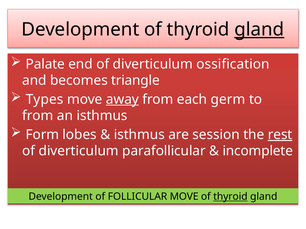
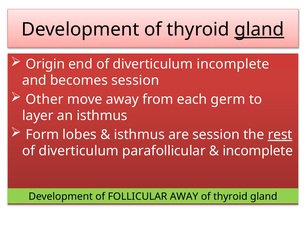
Palate: Palate -> Origin (45, 64)
diverticulum ossification: ossification -> incomplete (233, 64)
becomes triangle: triangle -> session (135, 81)
Types: Types -> Other (45, 100)
away underline: present -> none (122, 100)
from: from -> layer (38, 116)
FOLLICULAR MOVE: MOVE -> AWAY (184, 197)
thyroid underline: present -> none (230, 197)
